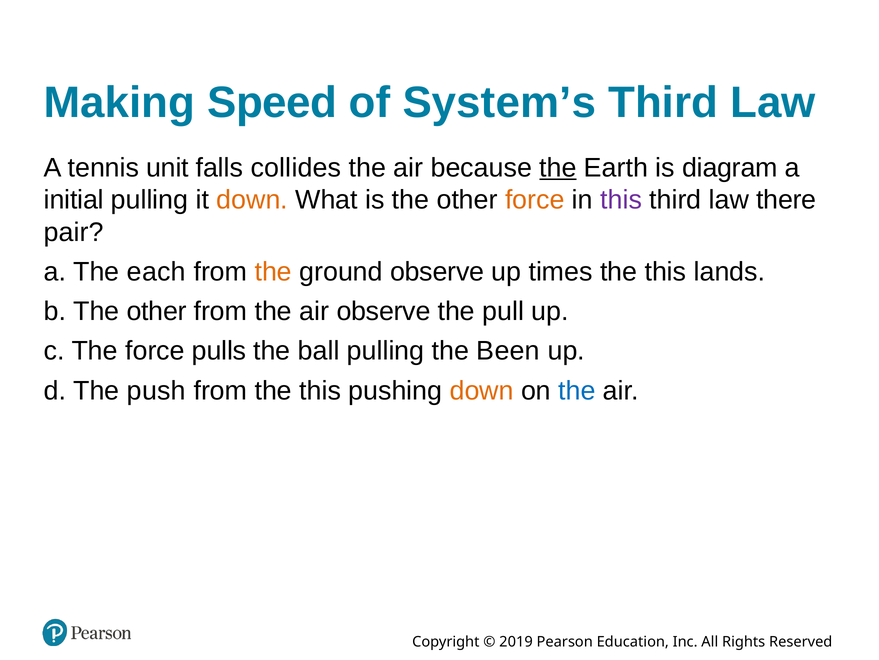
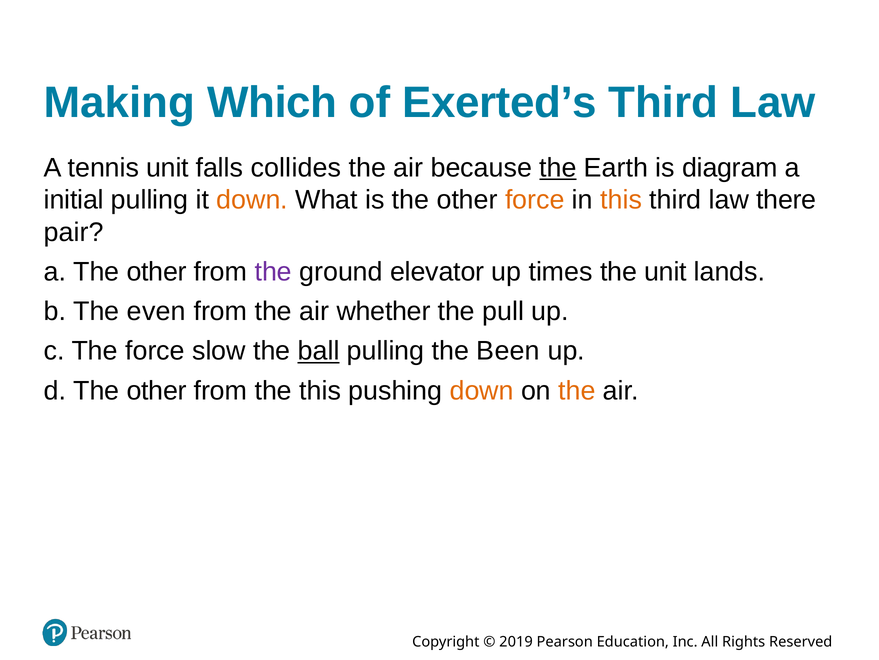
Speed: Speed -> Which (272, 103)
System’s: System’s -> Exerted’s (500, 103)
this colour: purple -> orange (621, 200)
a The each: each -> other (157, 272)
the colour: orange -> purple (273, 272)
ground observe: observe -> elevator (437, 272)
this: this -> unit (666, 272)
b The other: other -> even (156, 311)
air observe: observe -> whether (384, 311)
pulls: pulls -> slow (219, 351)
ball underline: none -> present (319, 351)
d The push: push -> other (157, 390)
the colour: blue -> orange (577, 390)
